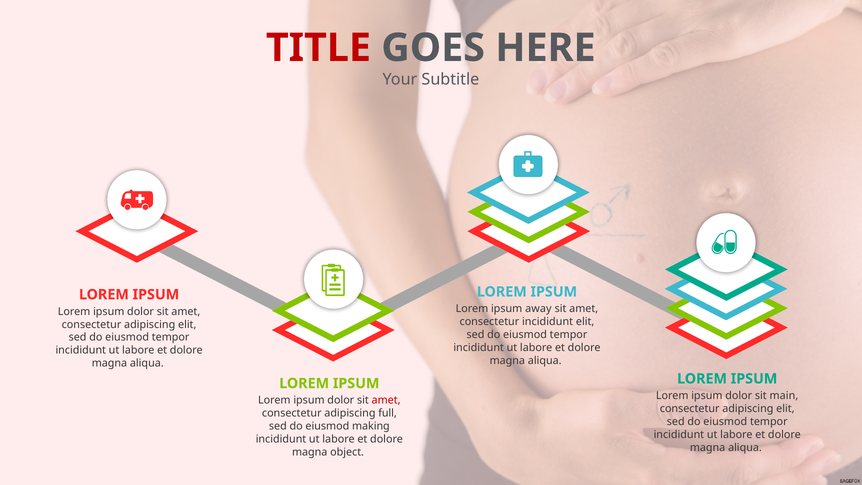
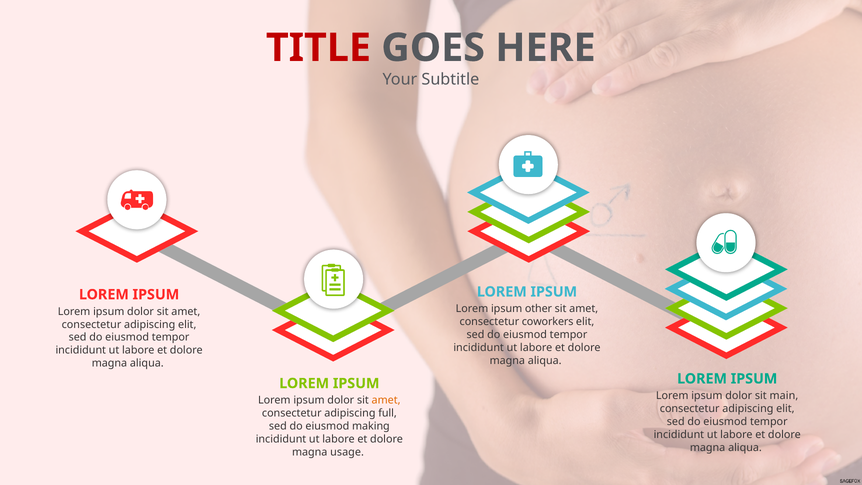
away: away -> other (538, 309)
consectetur incididunt: incididunt -> coworkers (548, 322)
amet colour: red -> orange (386, 400)
object: object -> usage (347, 452)
